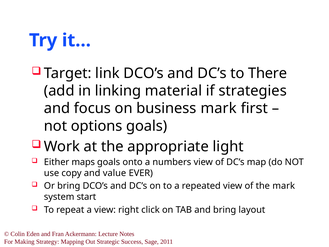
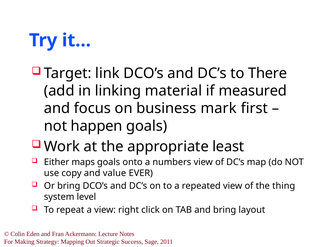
strategies: strategies -> measured (253, 91)
options: options -> happen (97, 126)
light: light -> least (228, 146)
the mark: mark -> thing (284, 186)
start: start -> level (86, 197)
